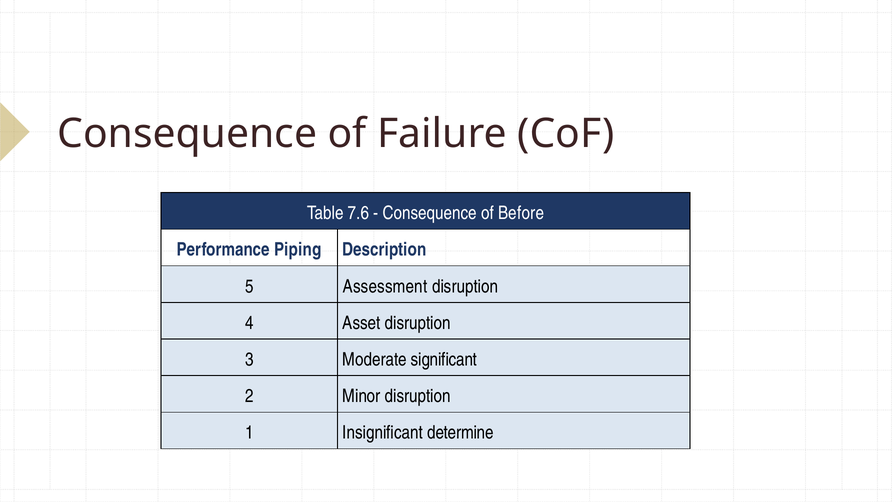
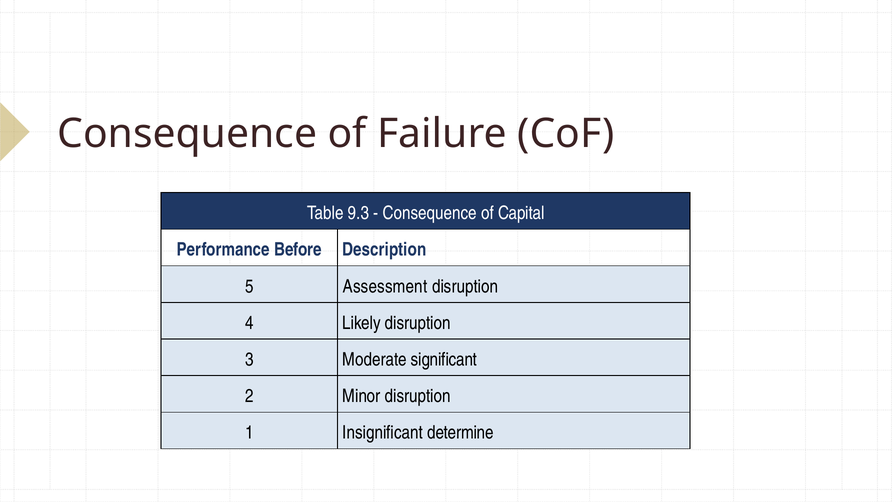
7.6: 7.6 -> 9.3 (359, 213)
Before: Before -> Capital (521, 213)
Piping: Piping -> Before (298, 250)
Asset: Asset -> Likely (362, 323)
